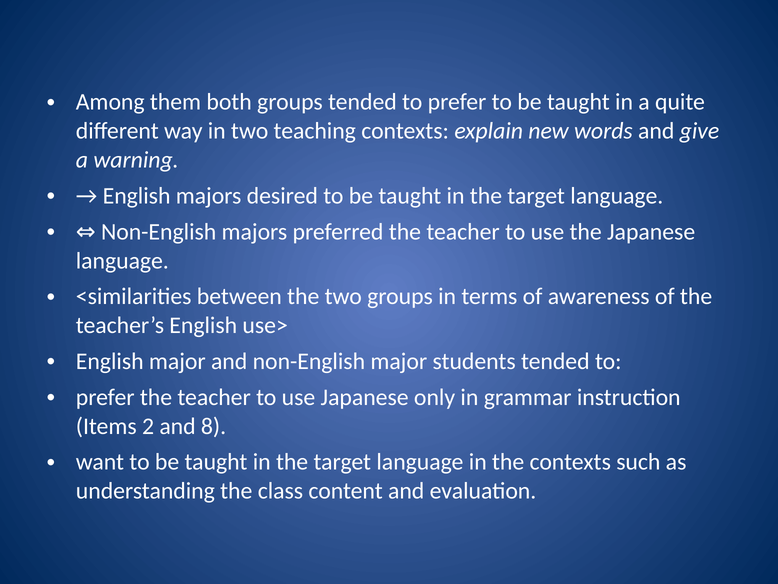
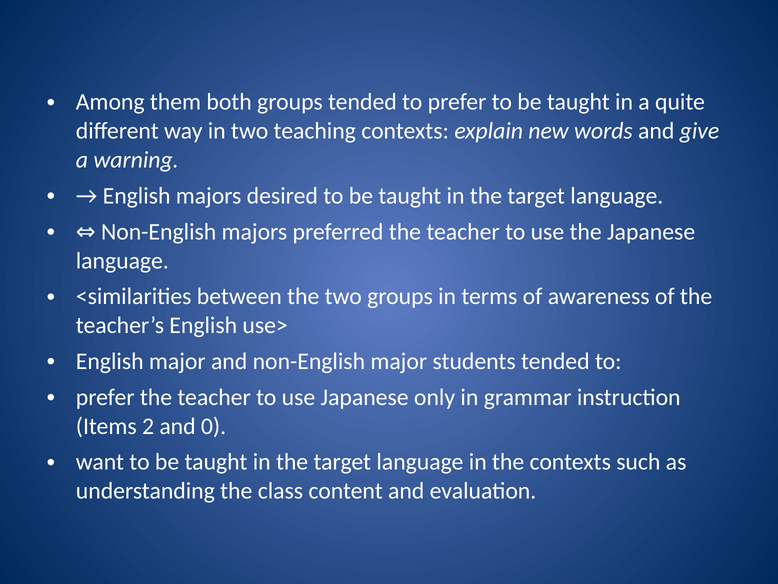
8: 8 -> 0 (214, 426)
